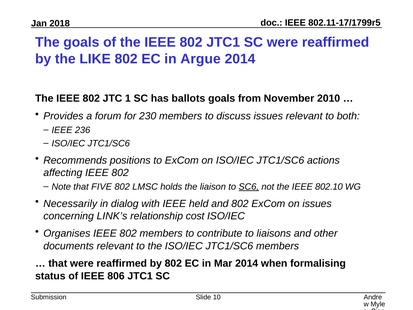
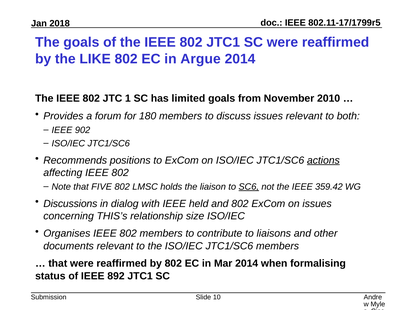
ballots: ballots -> limited (188, 98)
230: 230 -> 180 (148, 116)
236: 236 -> 902 (83, 130)
actions underline: none -> present (323, 160)
802.10: 802.10 -> 359.42 (329, 186)
Necessarily: Necessarily -> Discussions (70, 203)
LINK’s: LINK’s -> THIS’s (112, 216)
cost: cost -> size (195, 216)
806: 806 -> 892 (116, 276)
